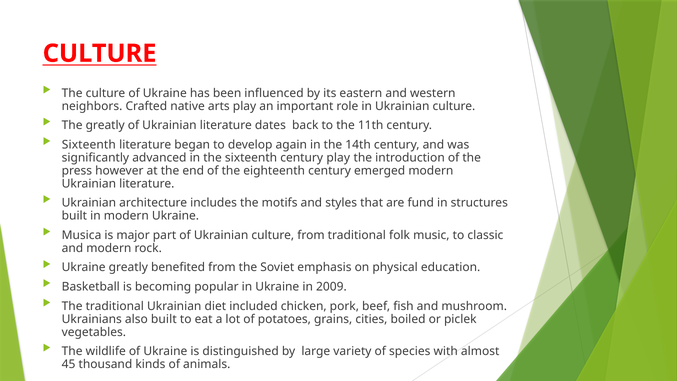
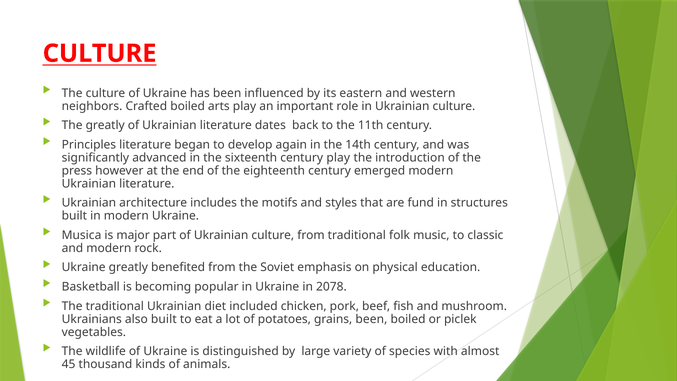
Crafted native: native -> boiled (188, 106)
Sixteenth: Sixteenth -> Principles (89, 145)
2009: 2009 -> 2078 (331, 287)
grains cities: cities -> been (371, 319)
